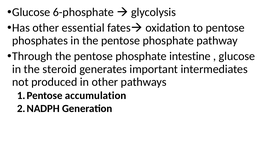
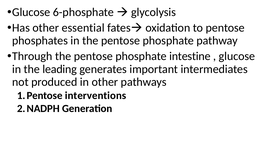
steroid: steroid -> leading (60, 69)
accumulation: accumulation -> interventions (96, 95)
